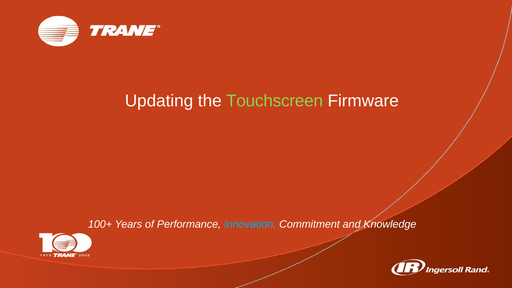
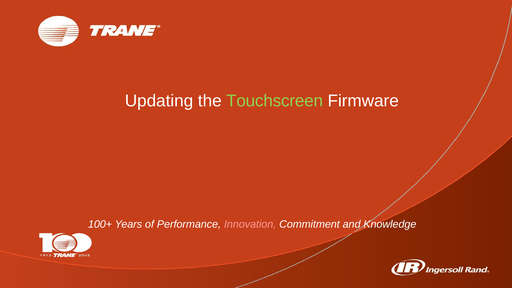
Innovation colour: light blue -> pink (250, 224)
